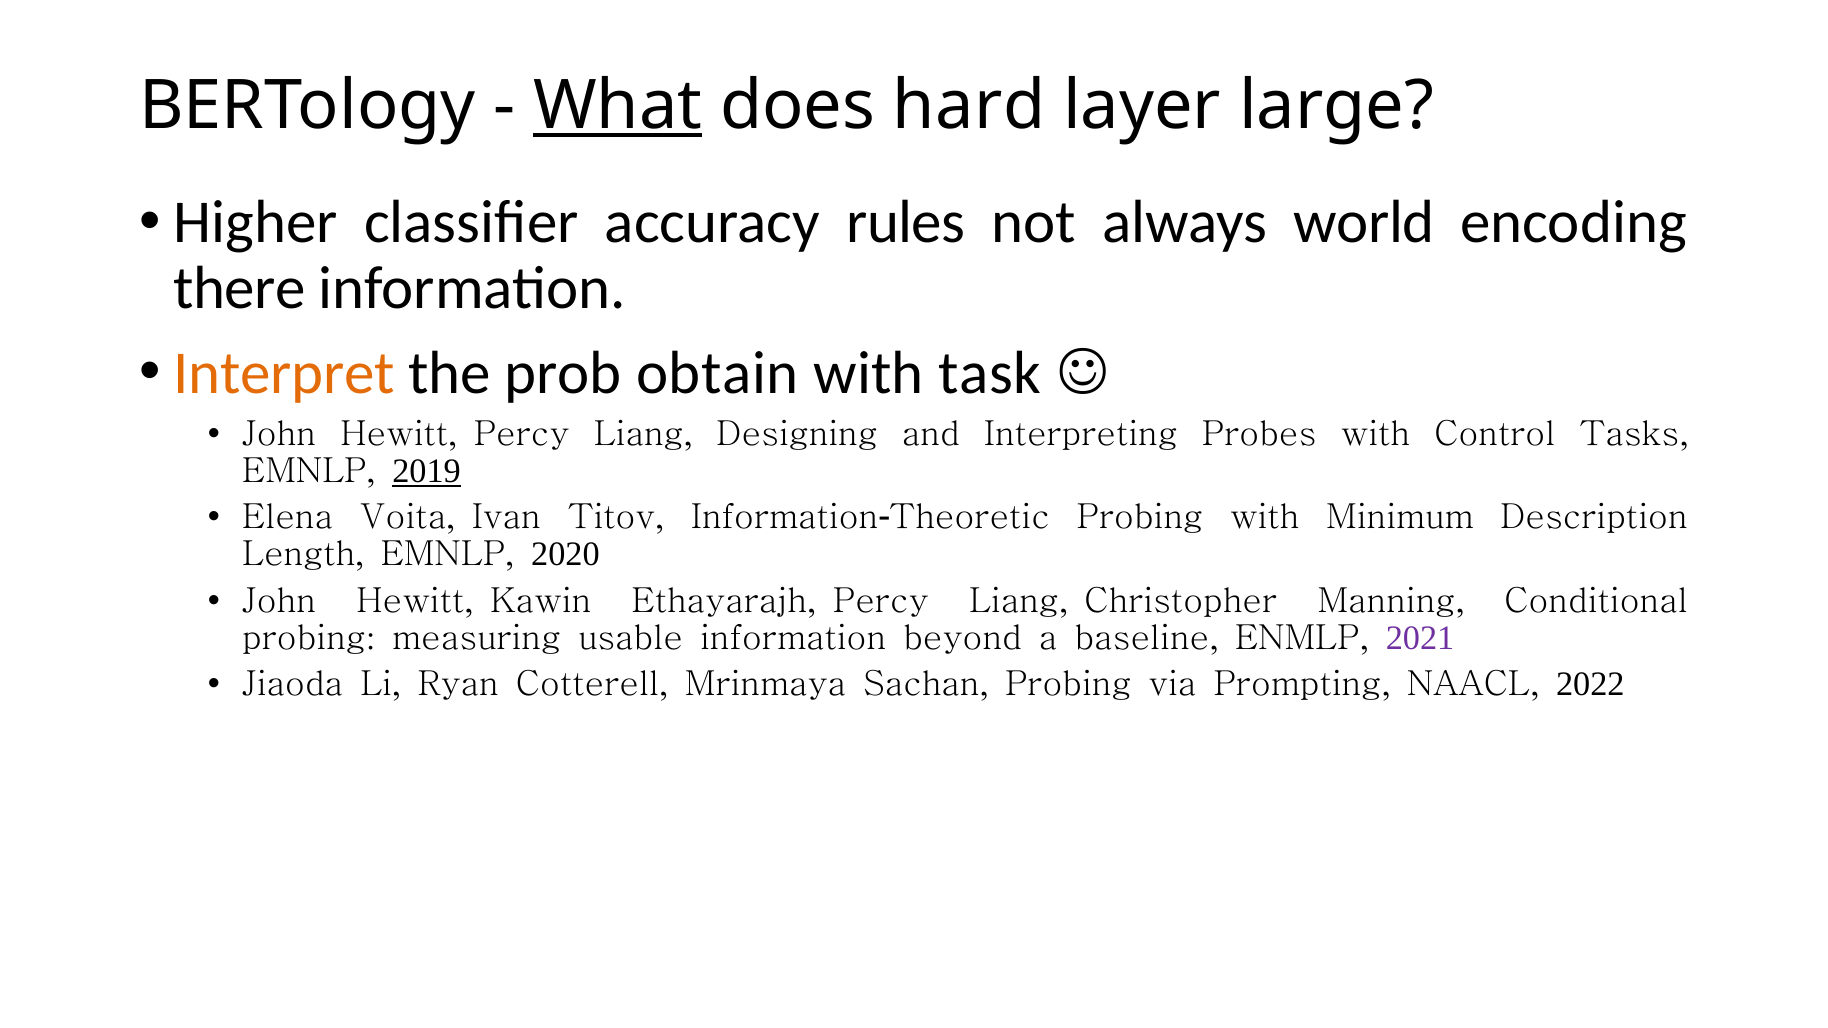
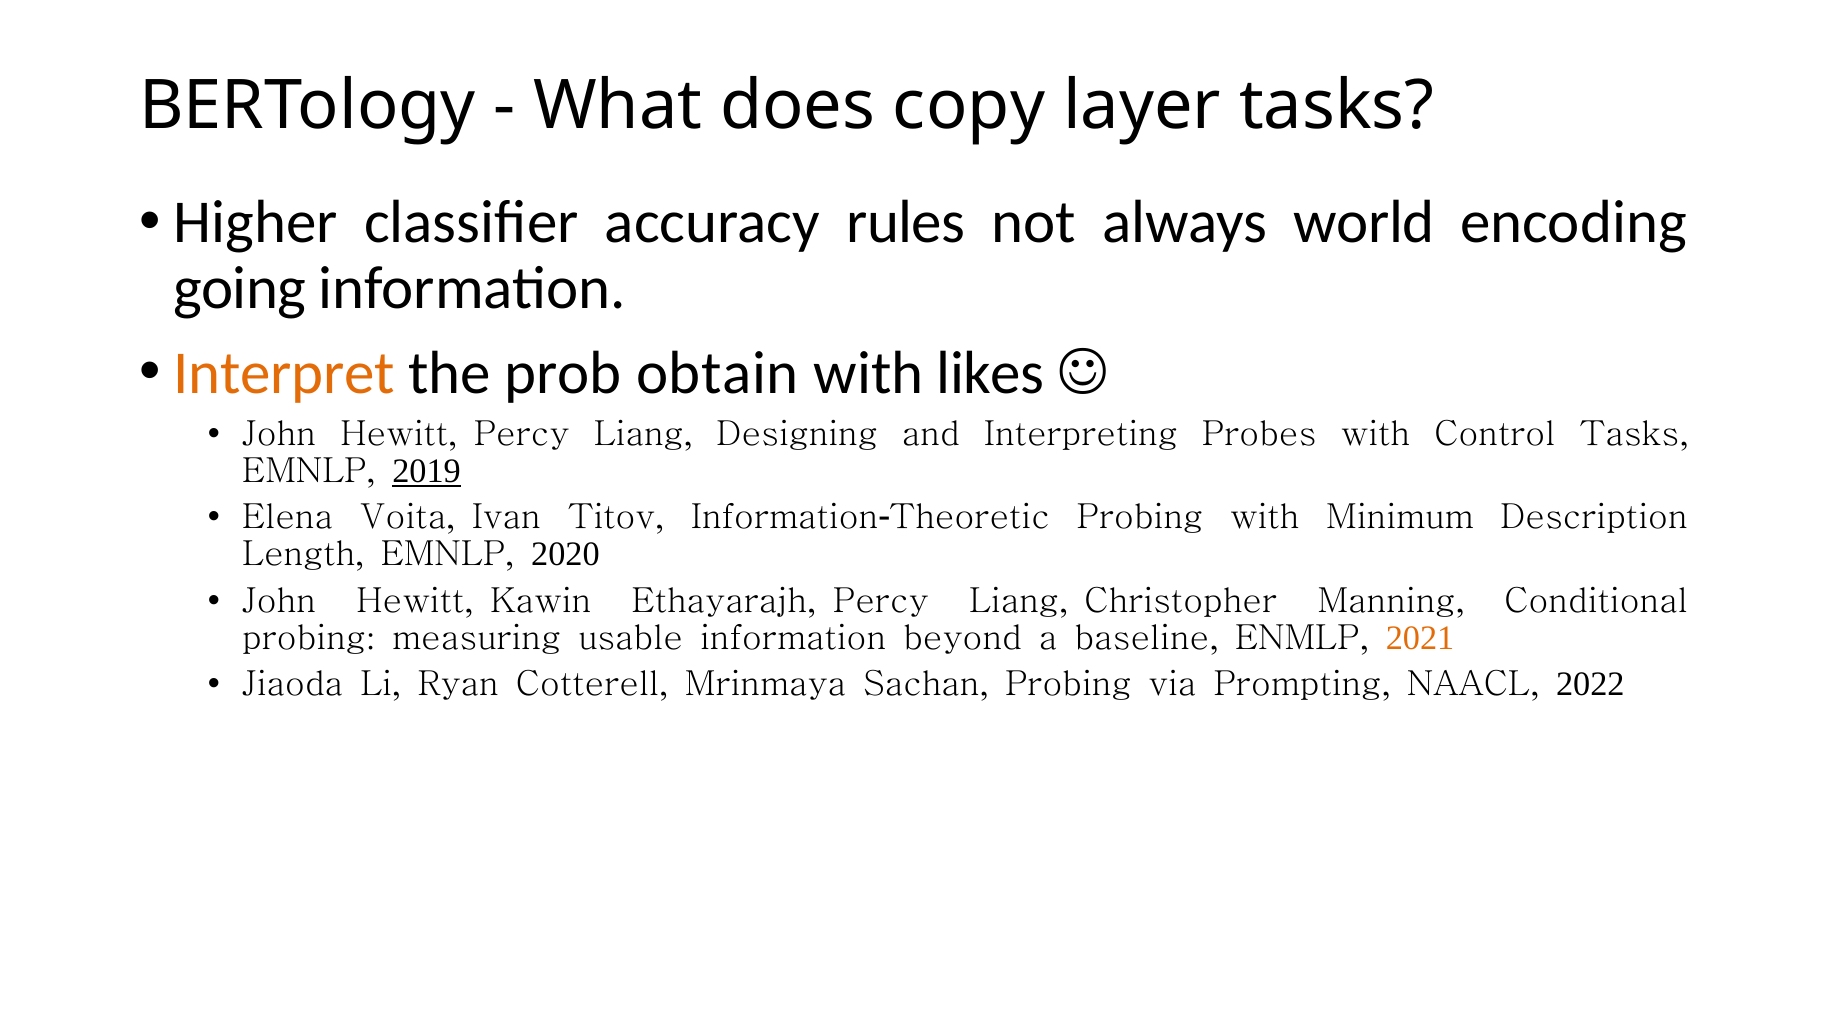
What underline: present -> none (618, 105)
hard: hard -> copy (969, 105)
layer large: large -> tasks (1337, 105)
there: there -> going (240, 288)
task: task -> likes (991, 373)
2021 colour: purple -> orange (1420, 638)
